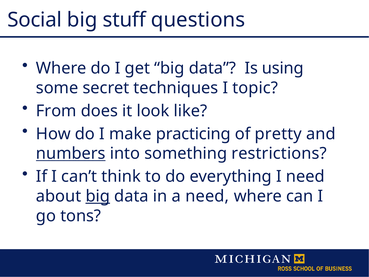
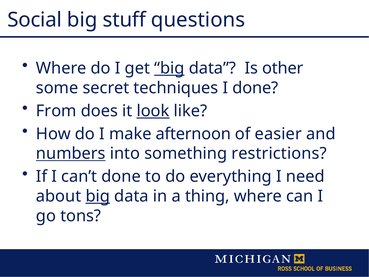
big underline: none -> present (169, 68)
using: using -> other (283, 68)
I topic: topic -> done (255, 88)
look underline: none -> present (153, 111)
practicing: practicing -> afternoon (193, 134)
pretty: pretty -> easier (278, 134)
can’t think: think -> done (121, 176)
a need: need -> thing (207, 196)
